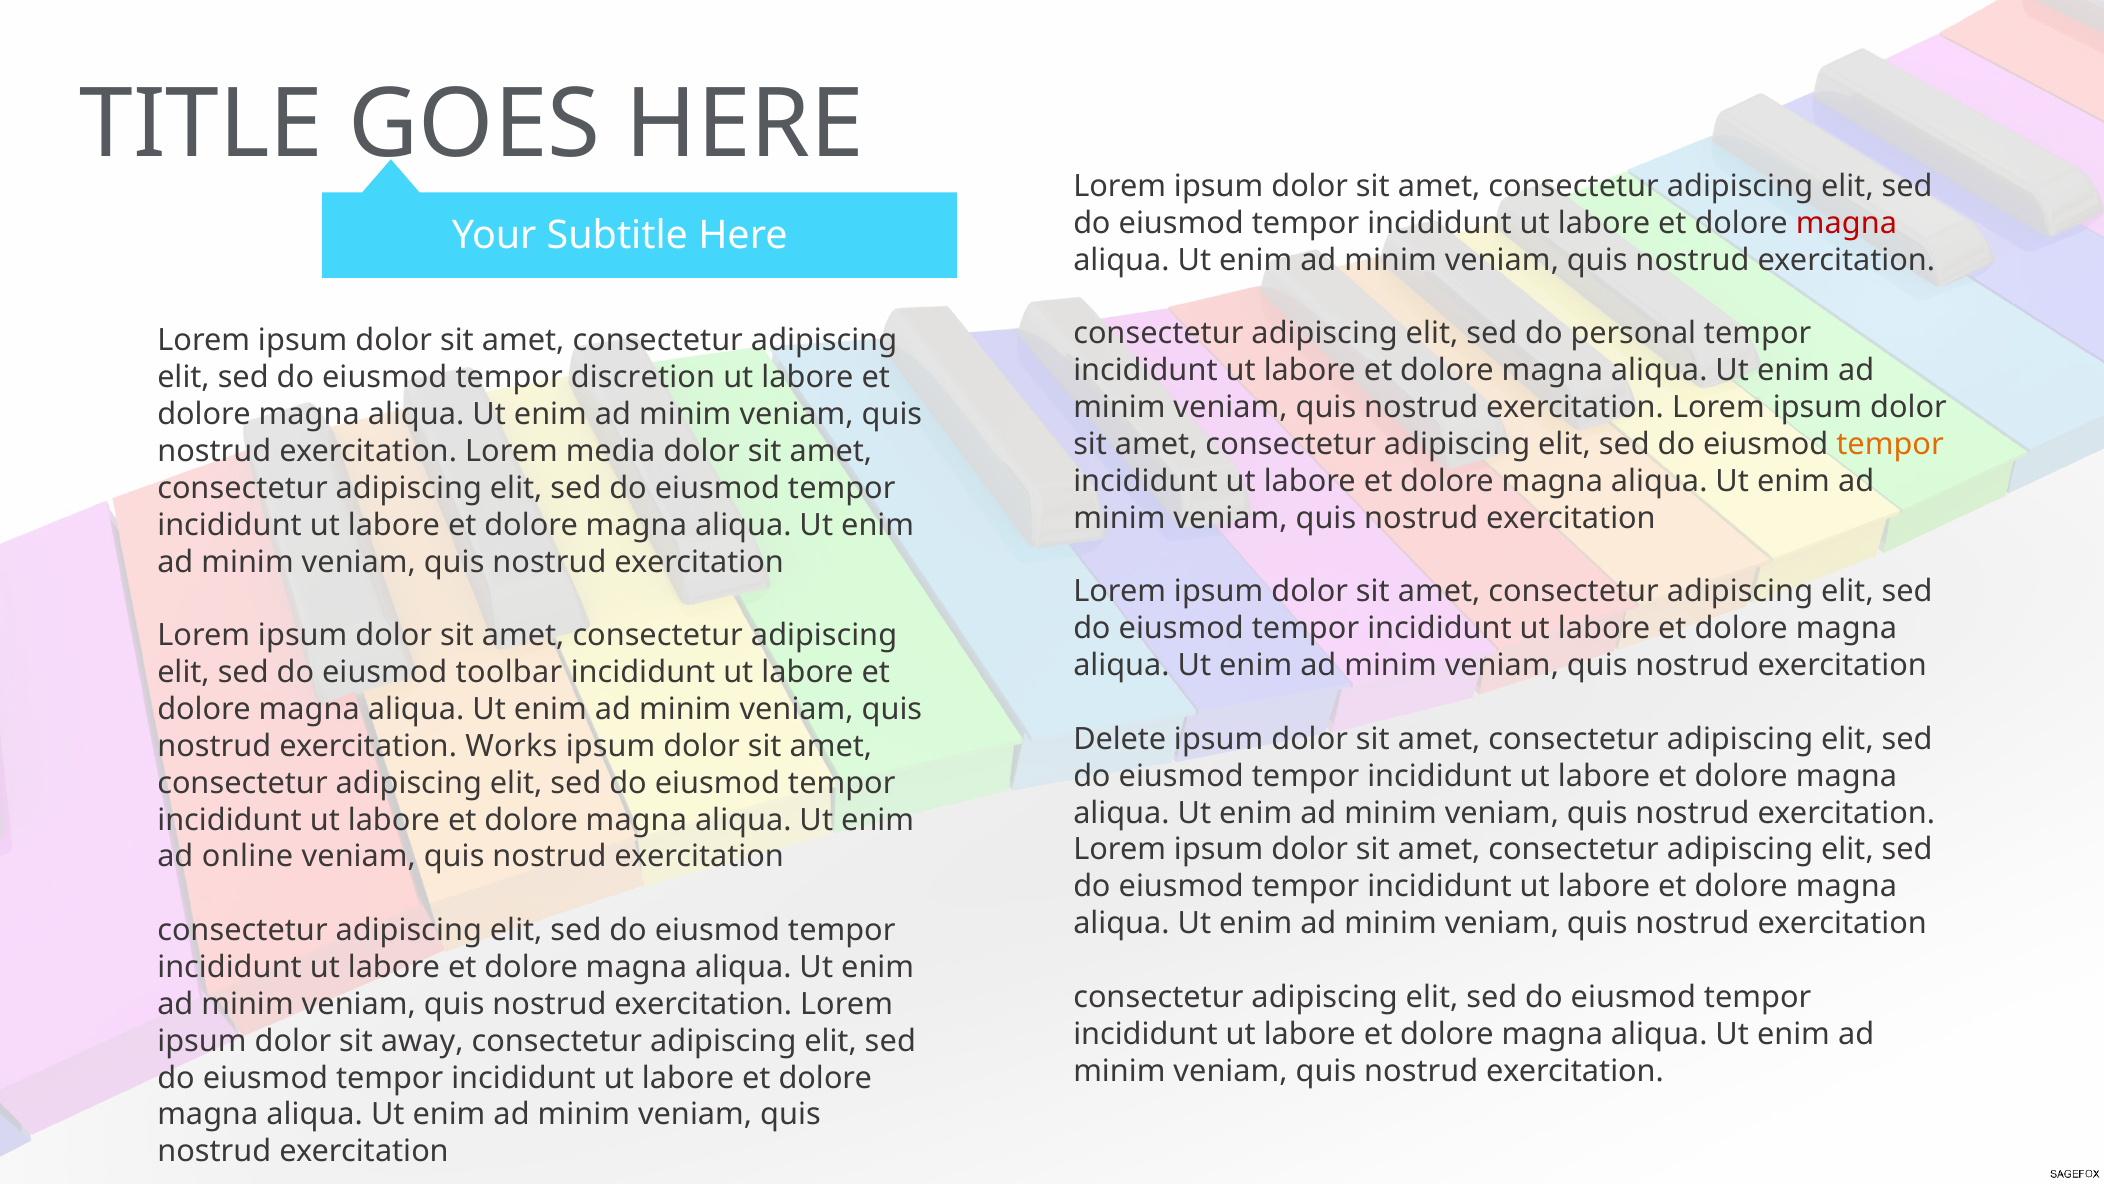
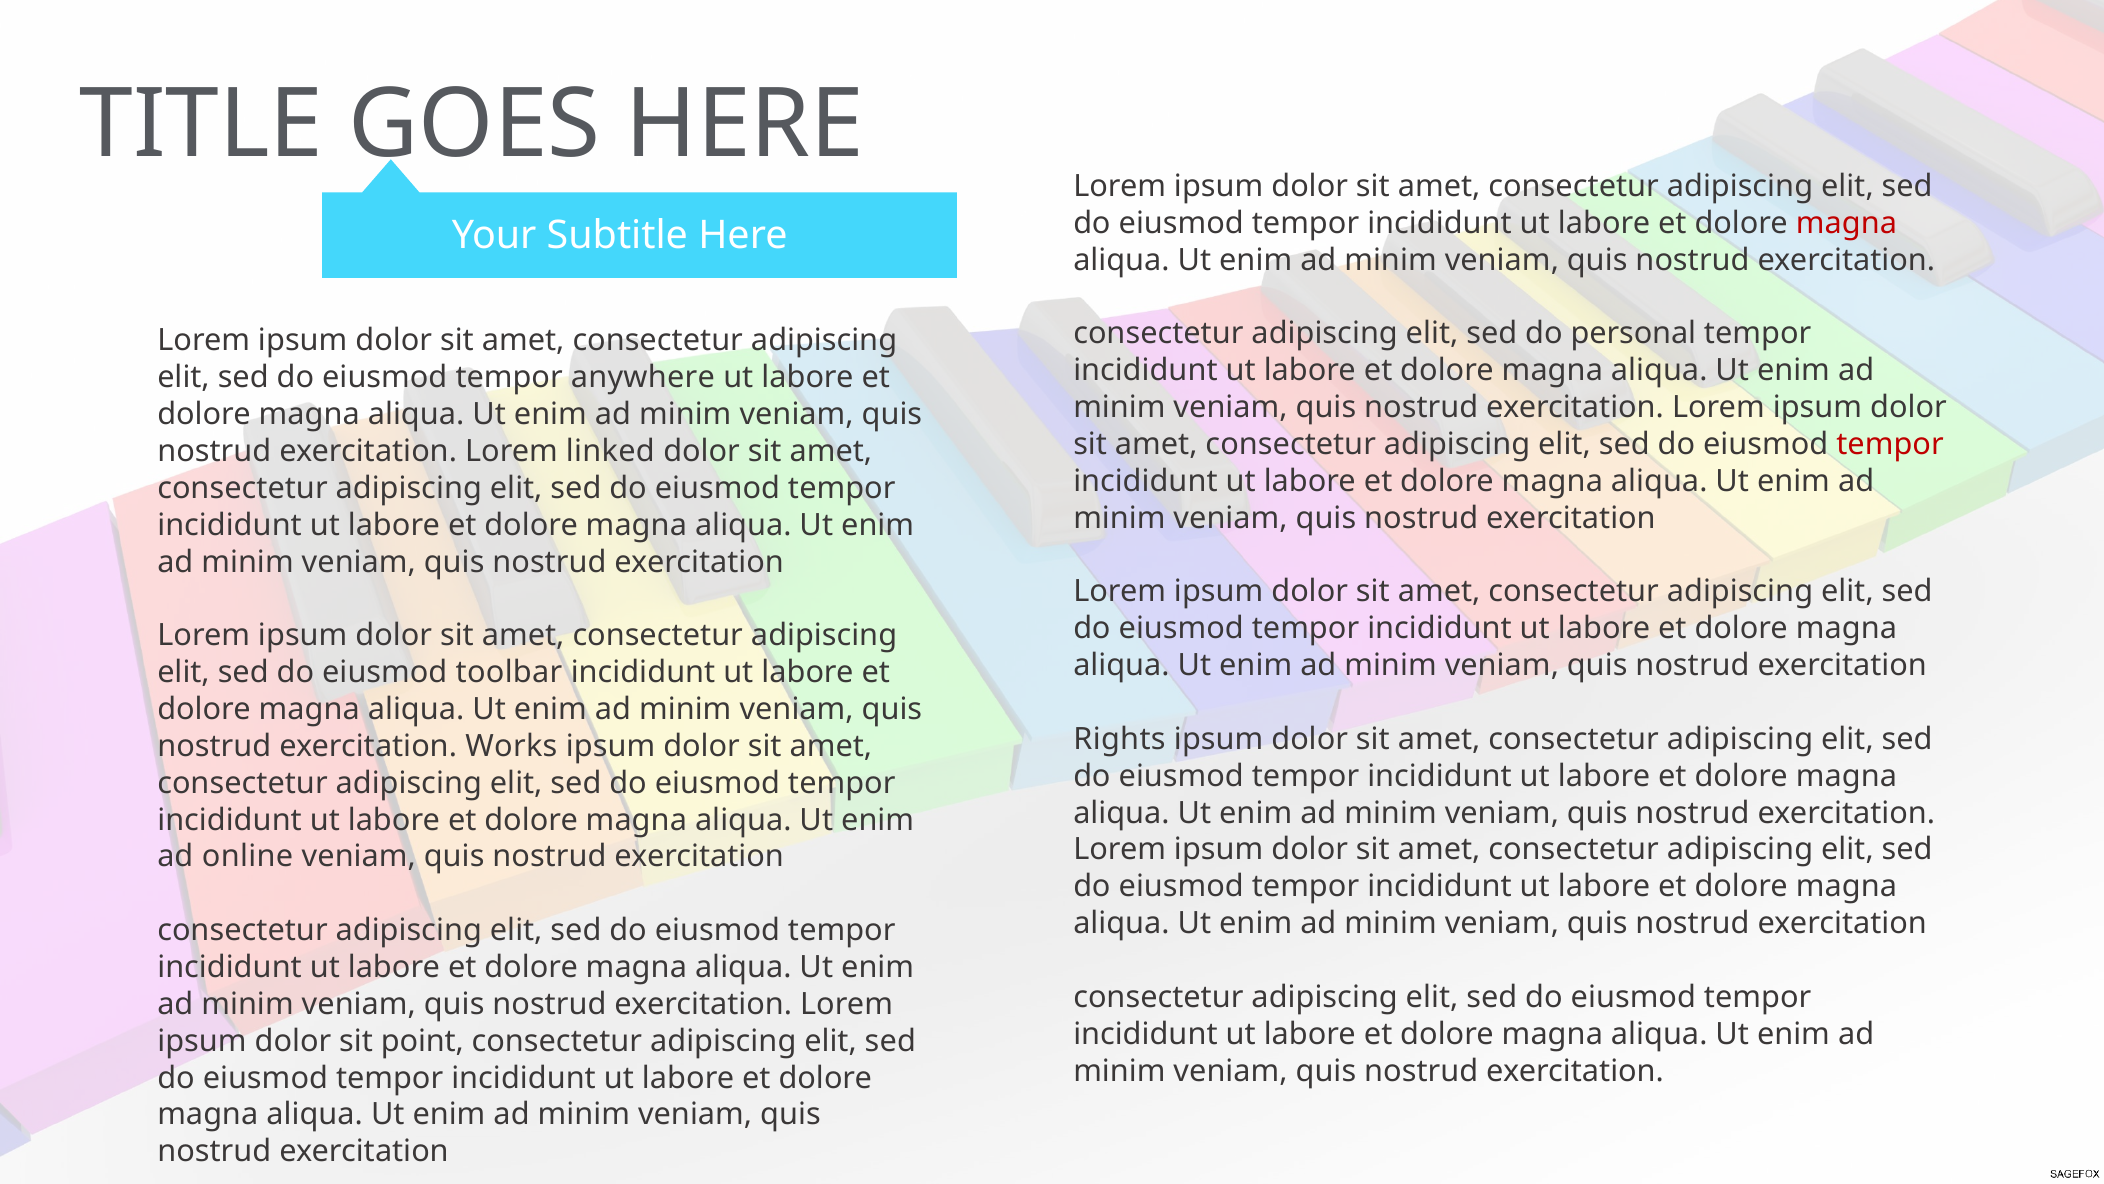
discretion: discretion -> anywhere (643, 377)
tempor colour: orange -> red (1890, 444)
media: media -> linked (610, 451)
Delete: Delete -> Rights (1120, 739)
away: away -> point (422, 1041)
